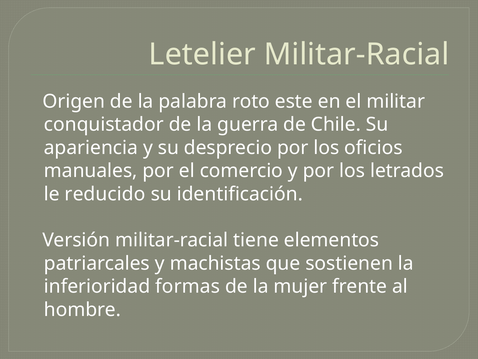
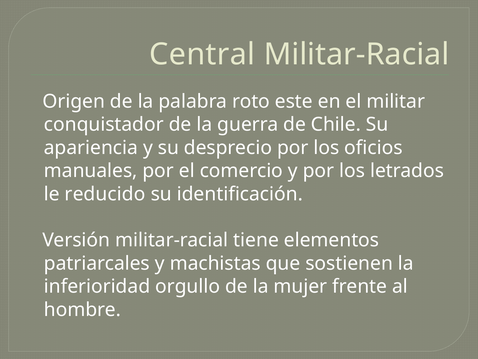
Letelier: Letelier -> Central (202, 54)
formas: formas -> orgullo (188, 286)
